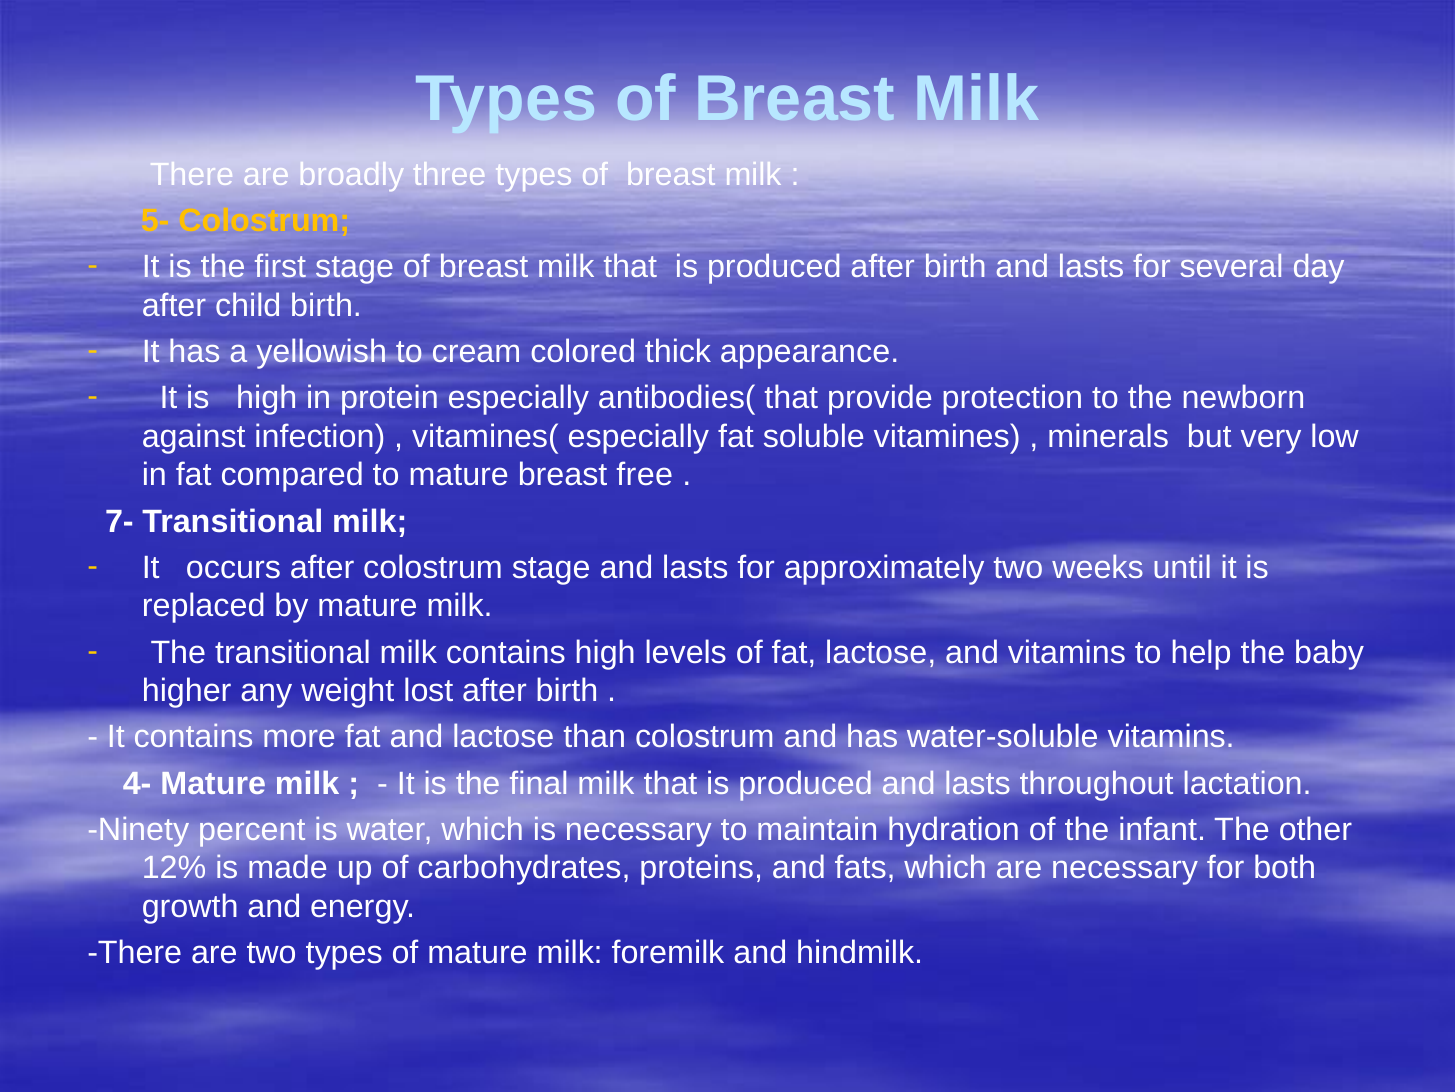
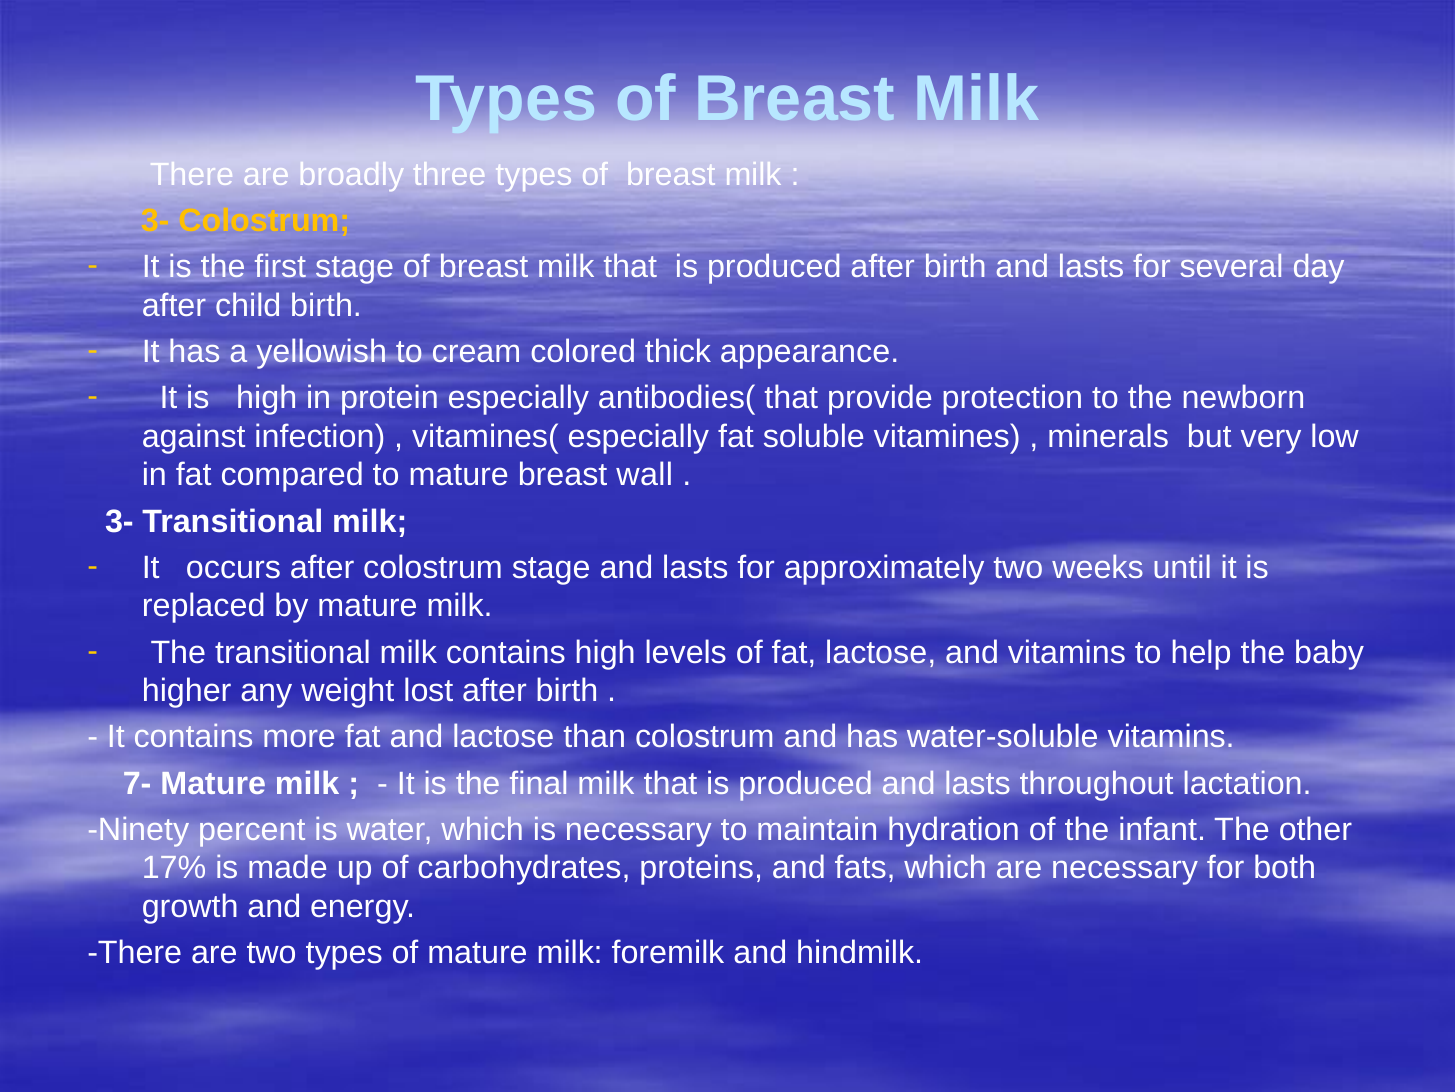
5-: 5- -> 3- (155, 220)
free: free -> wall (645, 475)
7-: 7- -> 3- (119, 521)
4-: 4- -> 7- (137, 783)
12%: 12% -> 17% (174, 868)
